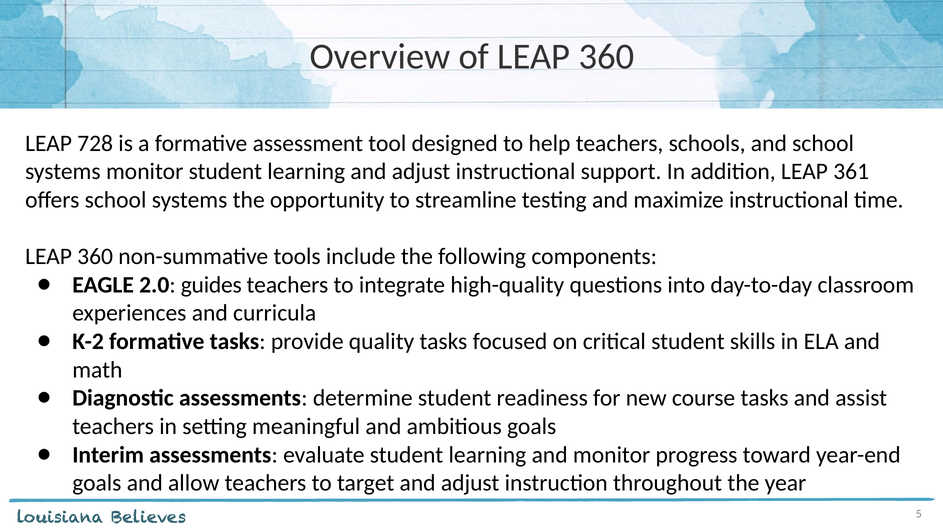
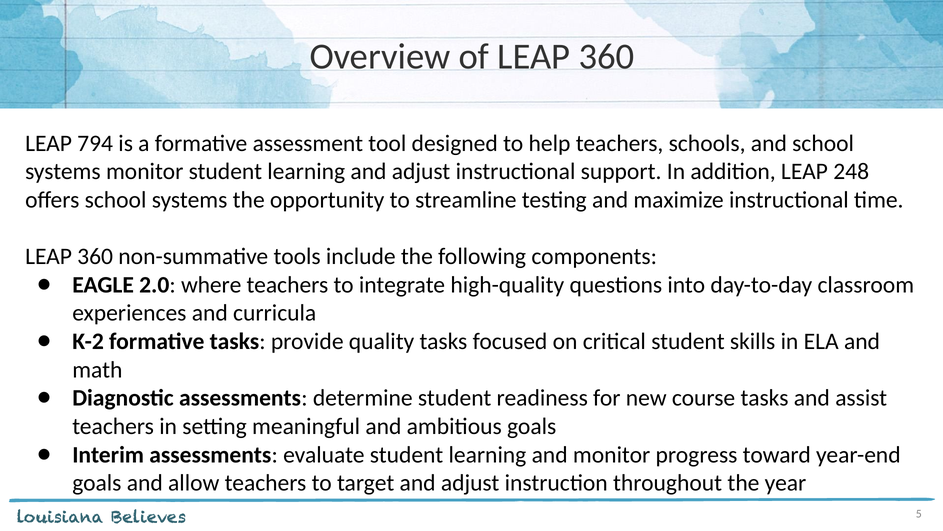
728: 728 -> 794 (95, 143)
361: 361 -> 248 (851, 171)
guides: guides -> where (211, 285)
